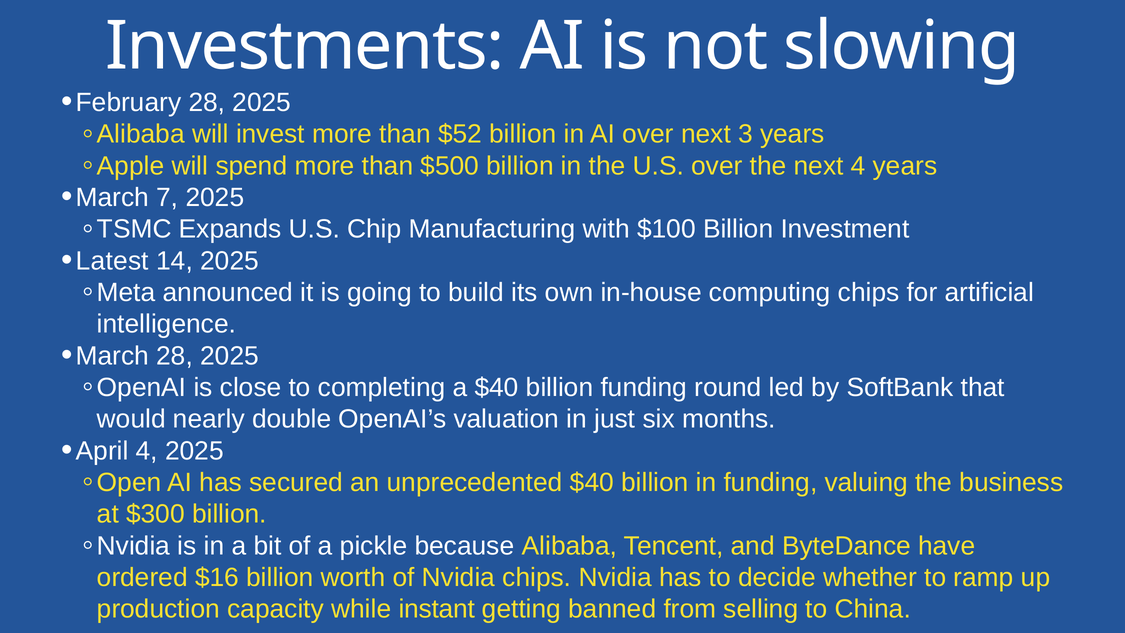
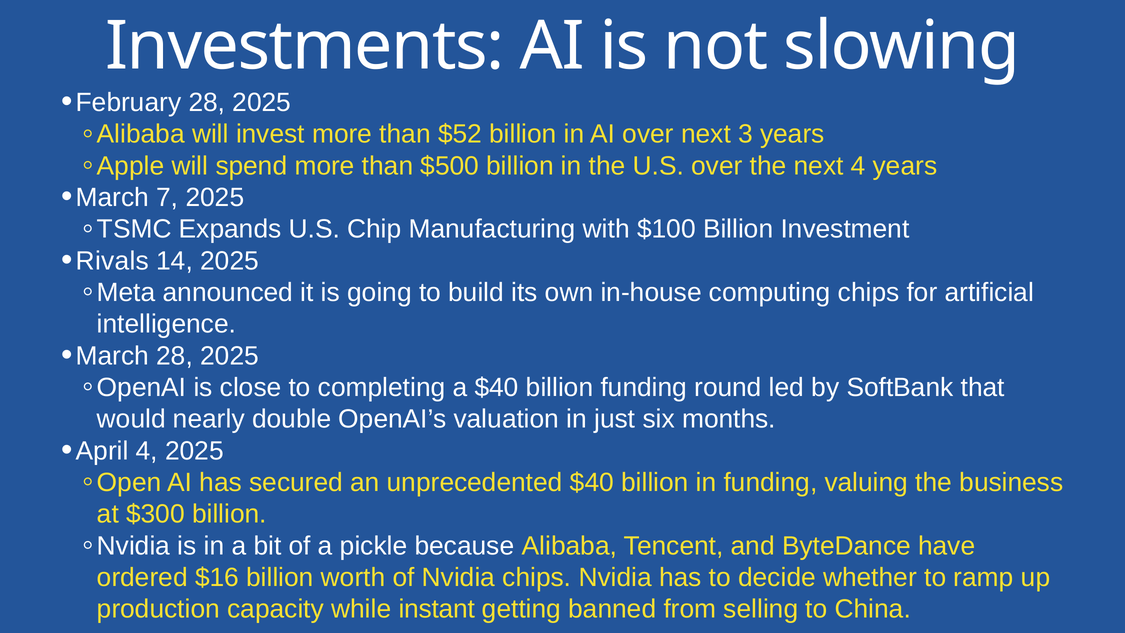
Latest: Latest -> Rivals (112, 261)
